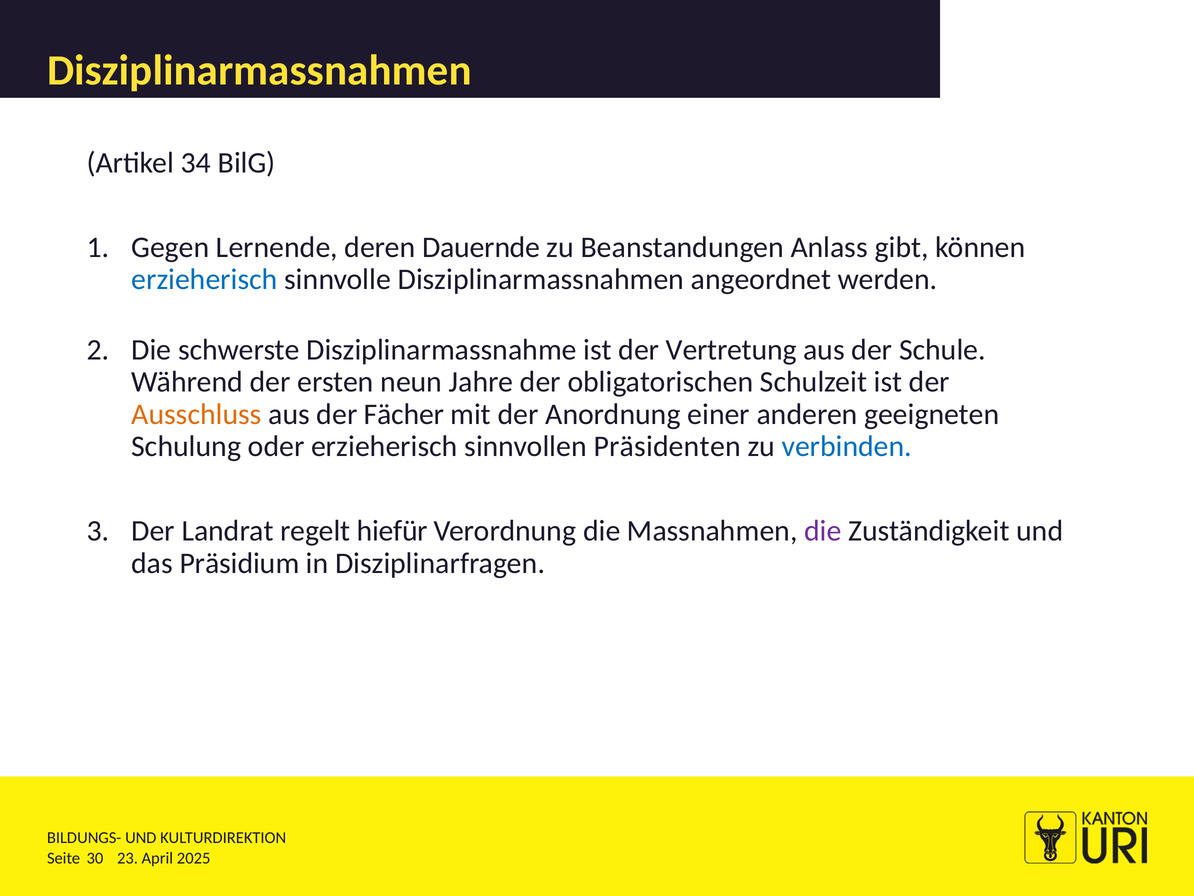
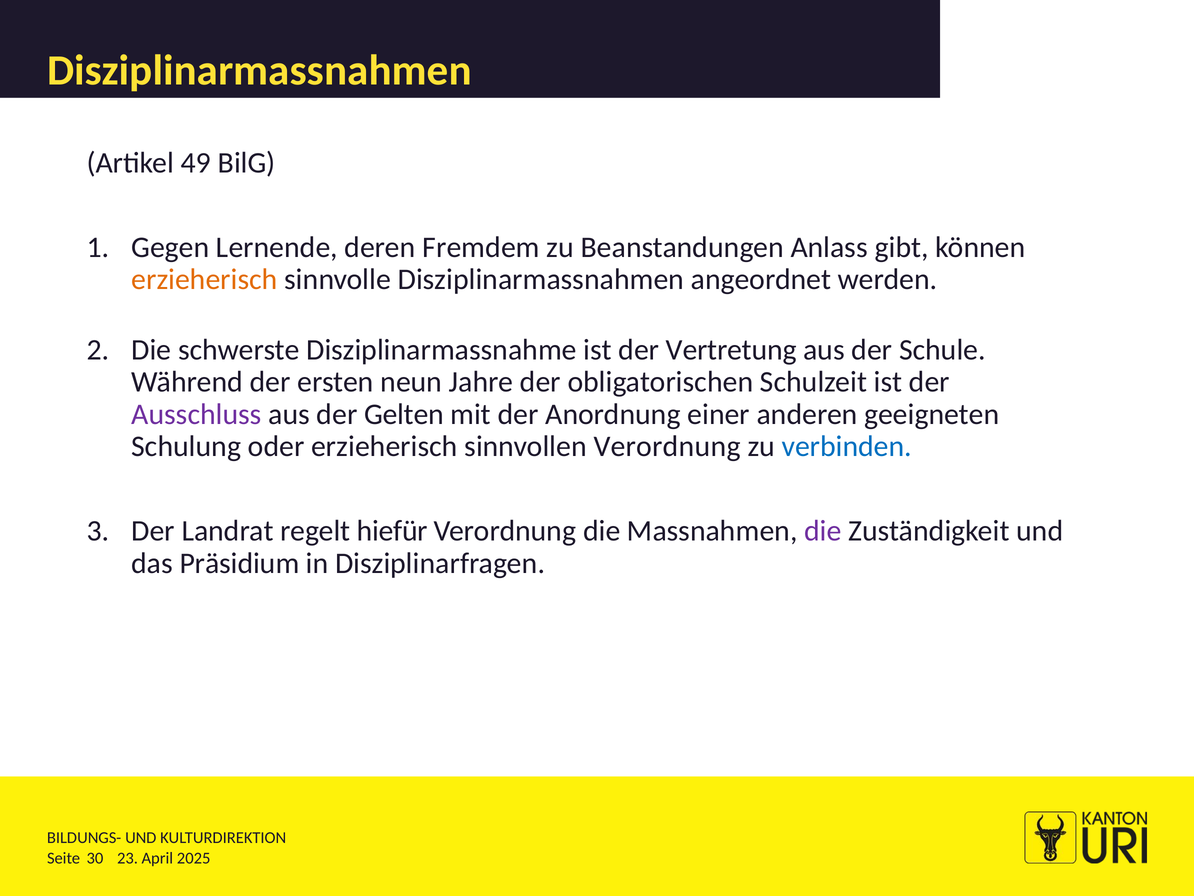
34: 34 -> 49 (196, 163)
Dauernde: Dauernde -> Fremdem (481, 247)
erzieherisch colour: blue -> orange (204, 279)
Ausschluss colour: orange -> purple (196, 414)
Fächer: Fächer -> Gelten (404, 414)
sinnvollen Präsidenten: Präsidenten -> Verordnung (667, 446)
